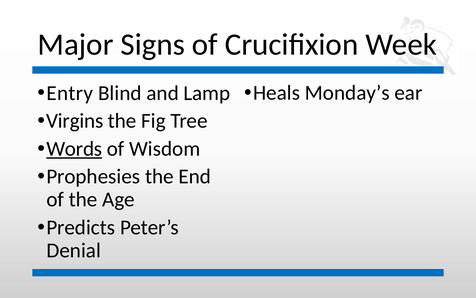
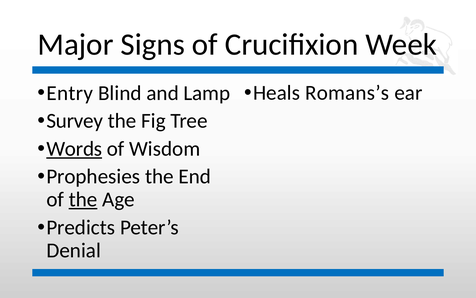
Monday’s: Monday’s -> Romans’s (347, 93)
Virgins: Virgins -> Survey (75, 121)
the underline: none -> present (83, 199)
